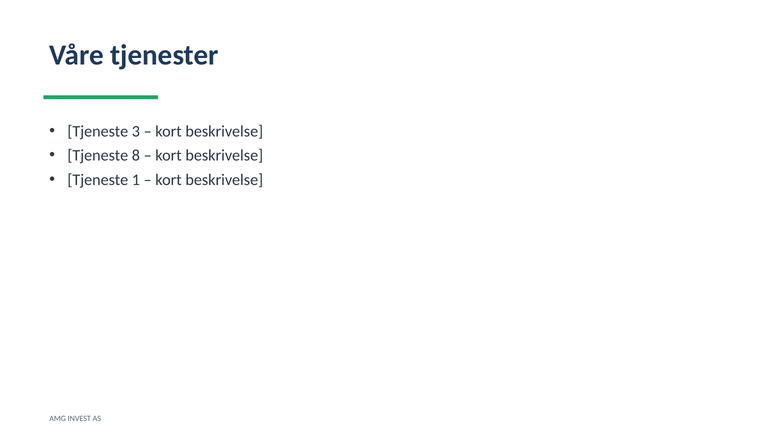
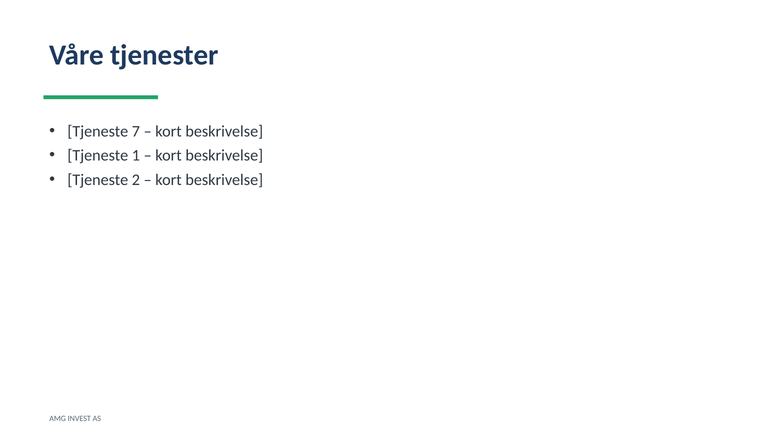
3: 3 -> 7 (136, 131)
8: 8 -> 1 (136, 155)
1: 1 -> 2 (136, 180)
